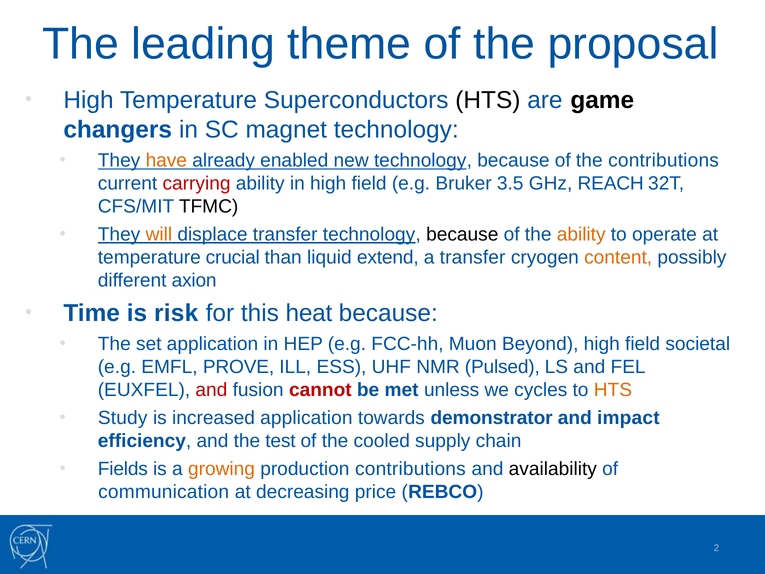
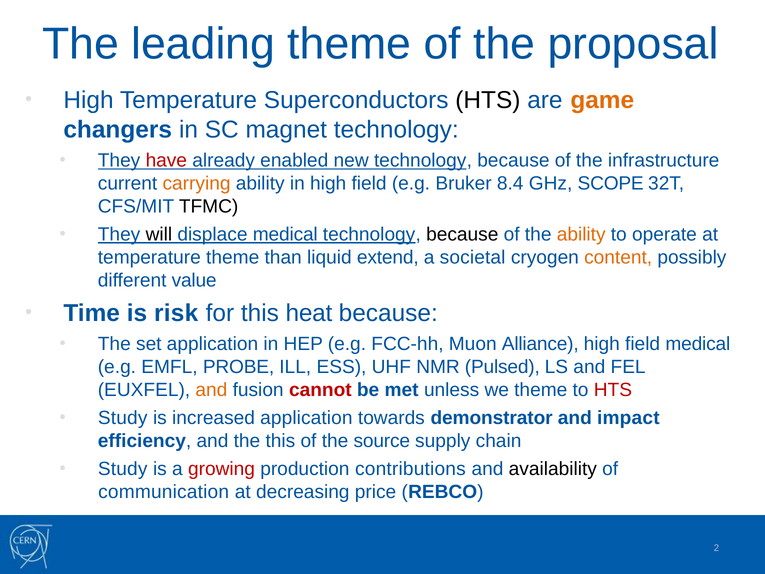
game colour: black -> orange (602, 100)
have colour: orange -> red (166, 160)
the contributions: contributions -> infrastructure (664, 160)
carrying colour: red -> orange (197, 183)
3.5: 3.5 -> 8.4 (510, 183)
REACH: REACH -> SCOPE (611, 183)
will colour: orange -> black (159, 234)
displace transfer: transfer -> medical (285, 234)
temperature crucial: crucial -> theme (233, 257)
a transfer: transfer -> societal (473, 257)
axion: axion -> value (194, 280)
Beyond: Beyond -> Alliance (540, 344)
field societal: societal -> medical (698, 344)
PROVE: PROVE -> PROBE (239, 367)
and colour: red -> orange (211, 390)
we cycles: cycles -> theme (541, 390)
HTS colour: orange -> red (613, 390)
the test: test -> this (280, 441)
cooled: cooled -> source (382, 441)
Fields: Fields -> Study (123, 469)
growing colour: orange -> red (221, 469)
